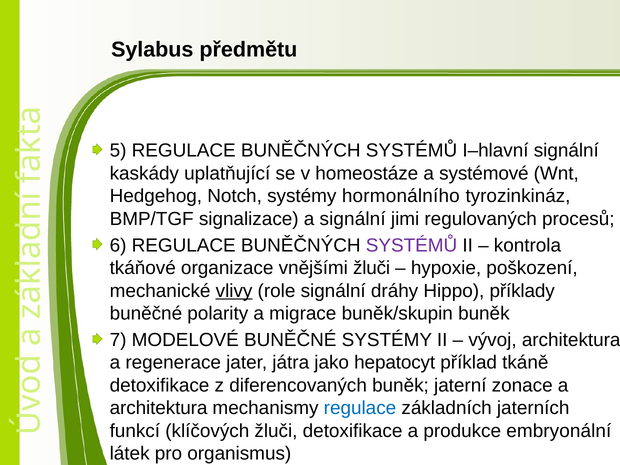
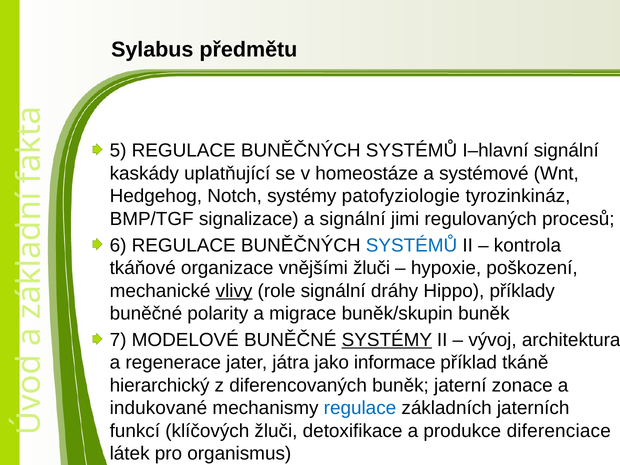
hormonálního: hormonálního -> patofyziologie (401, 196)
SYSTÉMŮ colour: purple -> blue (412, 245)
SYSTÉMY underline: none -> present (387, 340)
hepatocyt: hepatocyt -> informace (395, 363)
detoxifikace: detoxifikace -> hierarchický (160, 385)
architektura: architektura -> indukované (158, 408)
embryonální: embryonální -> diferenciace (559, 431)
